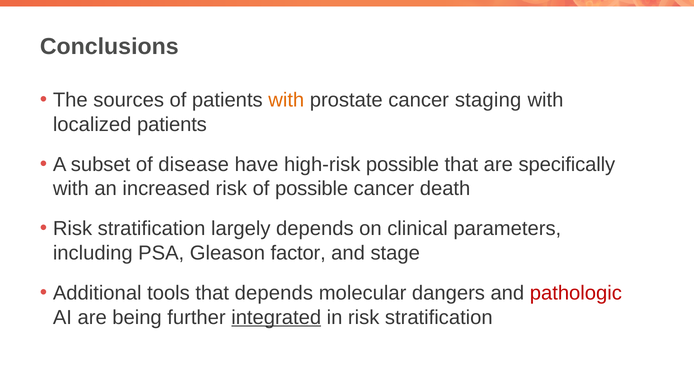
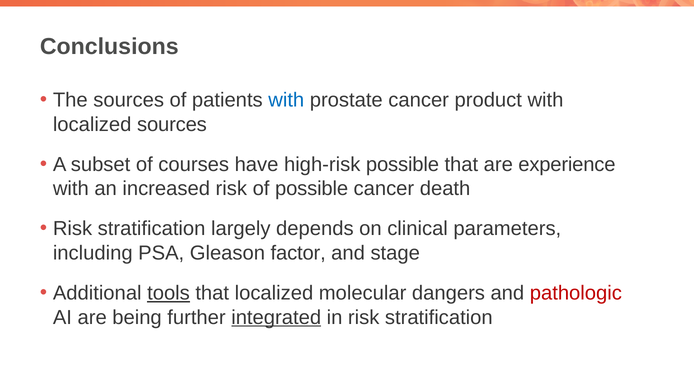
with colour: orange -> blue (286, 100)
staging: staging -> product (488, 100)
localized patients: patients -> sources (172, 124)
disease: disease -> courses (194, 165)
specifically: specifically -> experience (567, 165)
tools underline: none -> present (169, 293)
that depends: depends -> localized (274, 293)
